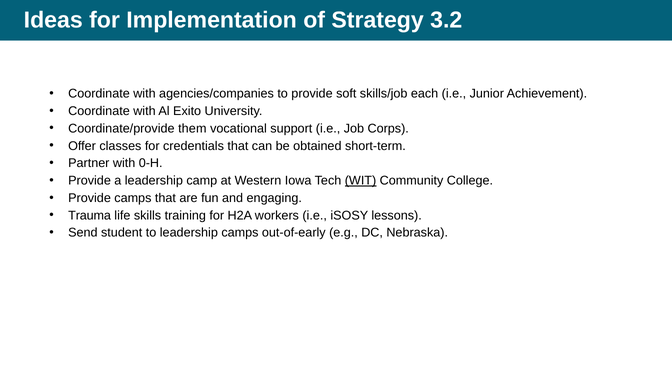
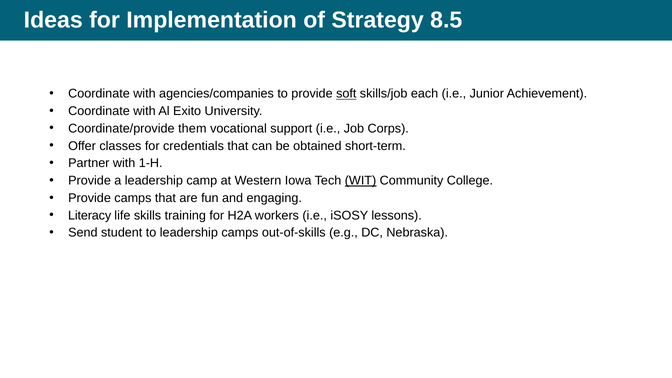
3.2: 3.2 -> 8.5 (446, 20)
soft underline: none -> present (346, 94)
0-H: 0-H -> 1-H (151, 163)
Trauma: Trauma -> Literacy (90, 215)
out-of-early: out-of-early -> out-of-skills (294, 233)
